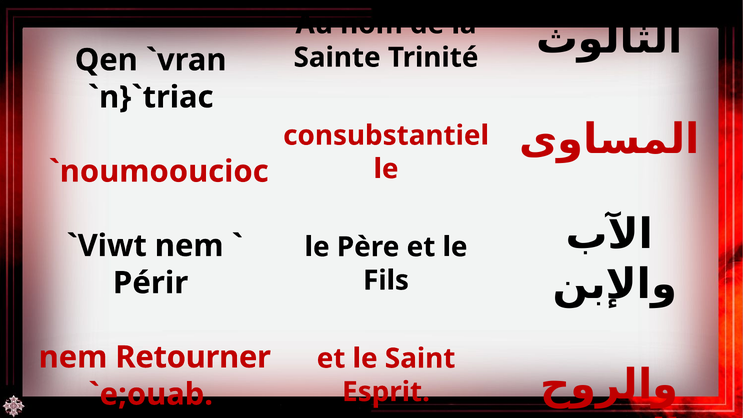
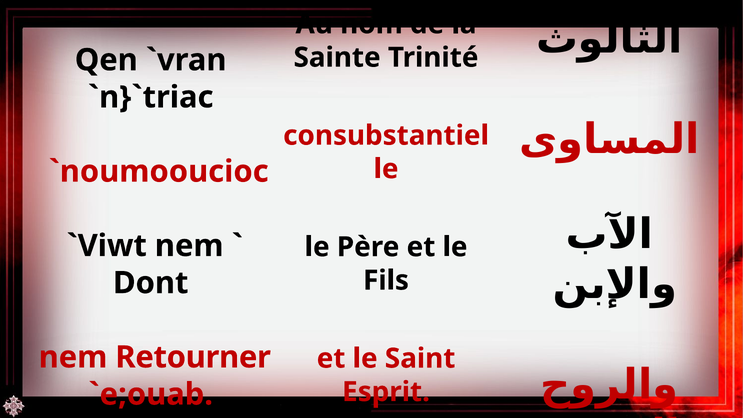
Périr: Périr -> Dont (151, 283)
